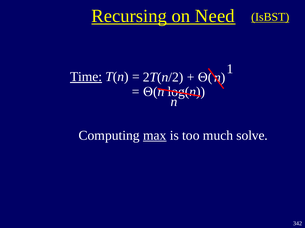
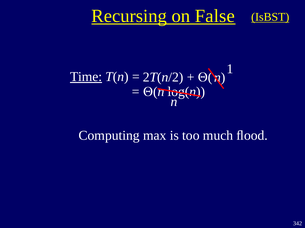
Need: Need -> False (215, 16)
max underline: present -> none (155, 136)
solve: solve -> ﬂood (252, 136)
